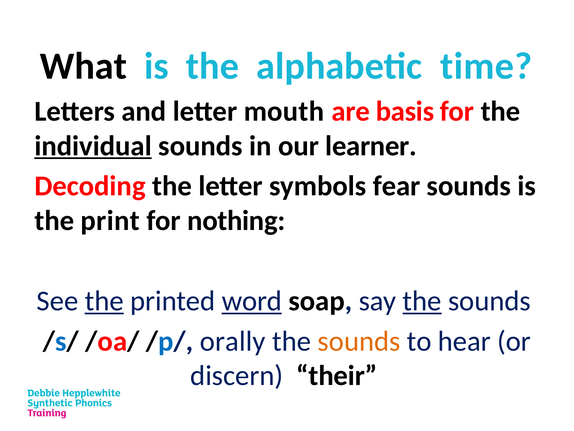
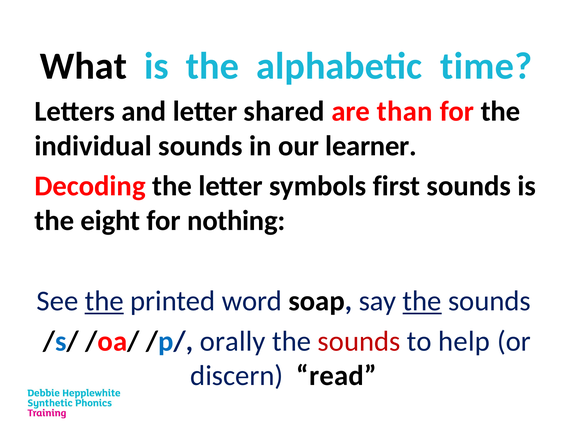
mouth: mouth -> shared (284, 111)
basis: basis -> than (405, 111)
individual underline: present -> none (93, 146)
fear: fear -> first (397, 186)
print: print -> eight (110, 220)
word underline: present -> none (252, 301)
sounds colour: orange -> red (359, 341)
hear: hear -> help (464, 341)
their: their -> read (337, 375)
